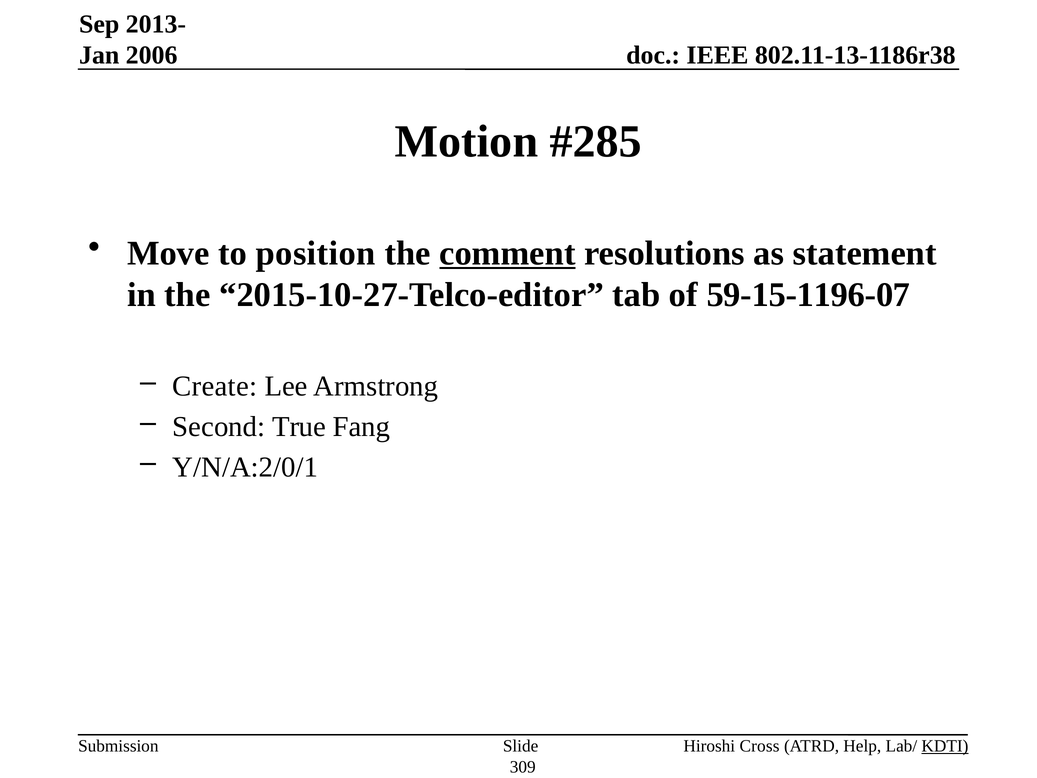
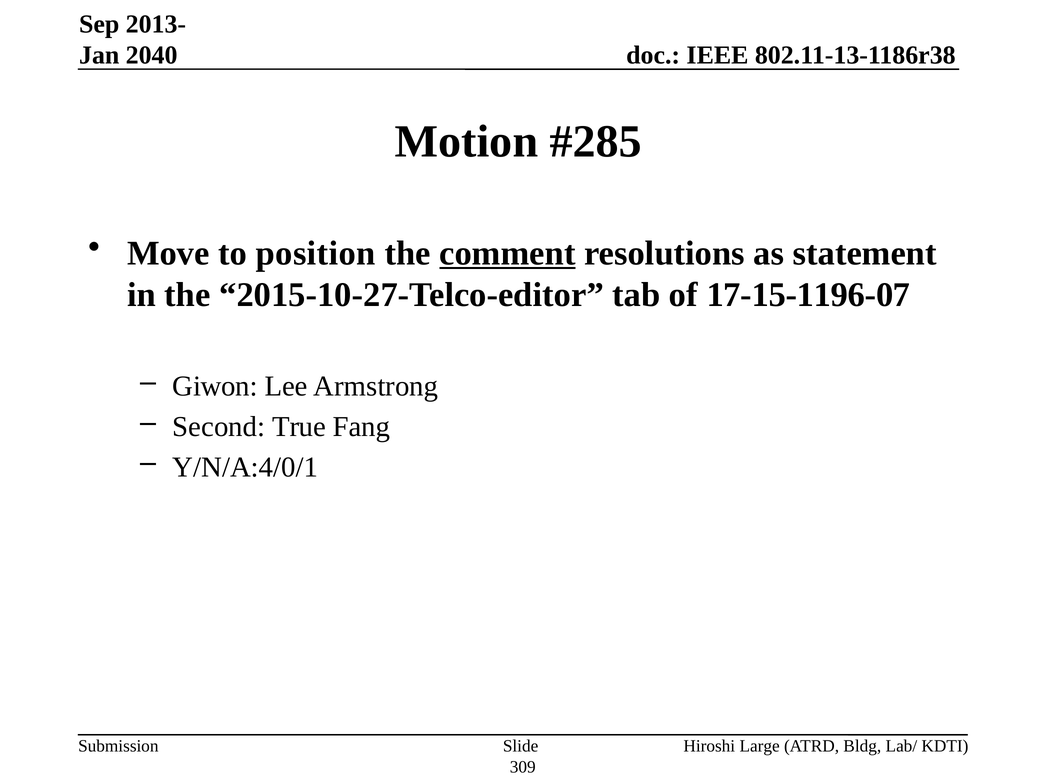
2006: 2006 -> 2040 (152, 55)
59-15-1196-07: 59-15-1196-07 -> 17-15-1196-07 (808, 295)
Create: Create -> Giwon (215, 386)
Y/N/A:2/0/1: Y/N/A:2/0/1 -> Y/N/A:4/0/1 (245, 467)
Cross: Cross -> Large (760, 746)
Help: Help -> Bldg (862, 746)
KDTI underline: present -> none (945, 746)
